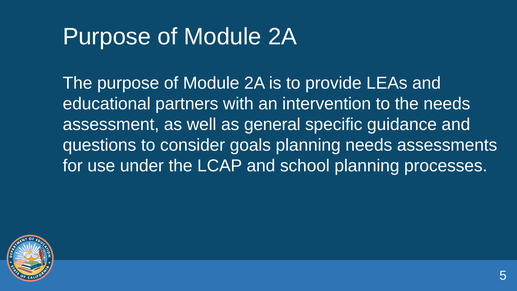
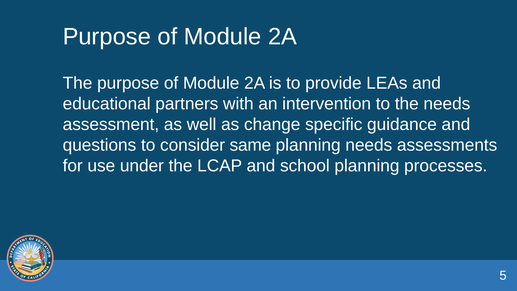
general: general -> change (272, 124)
goals: goals -> same (250, 145)
